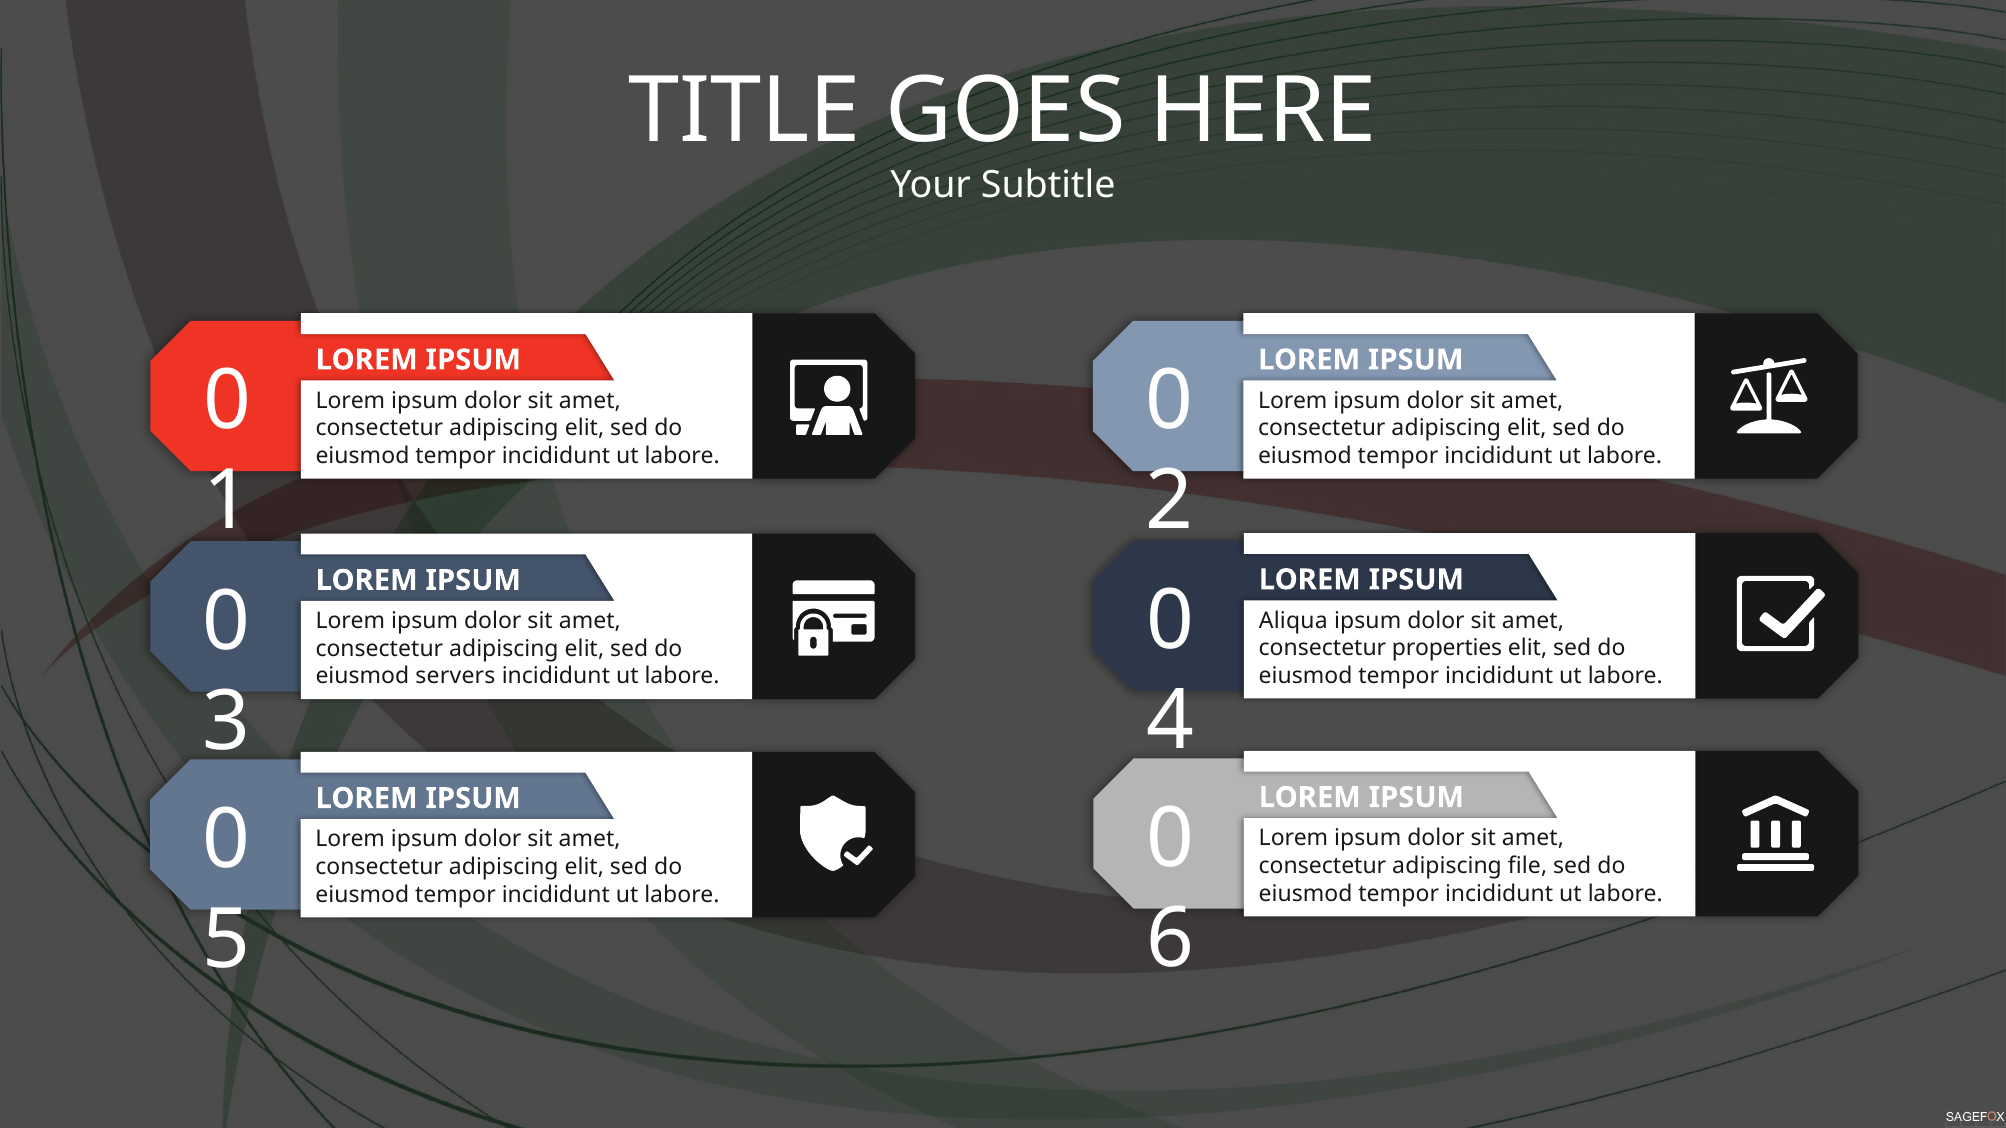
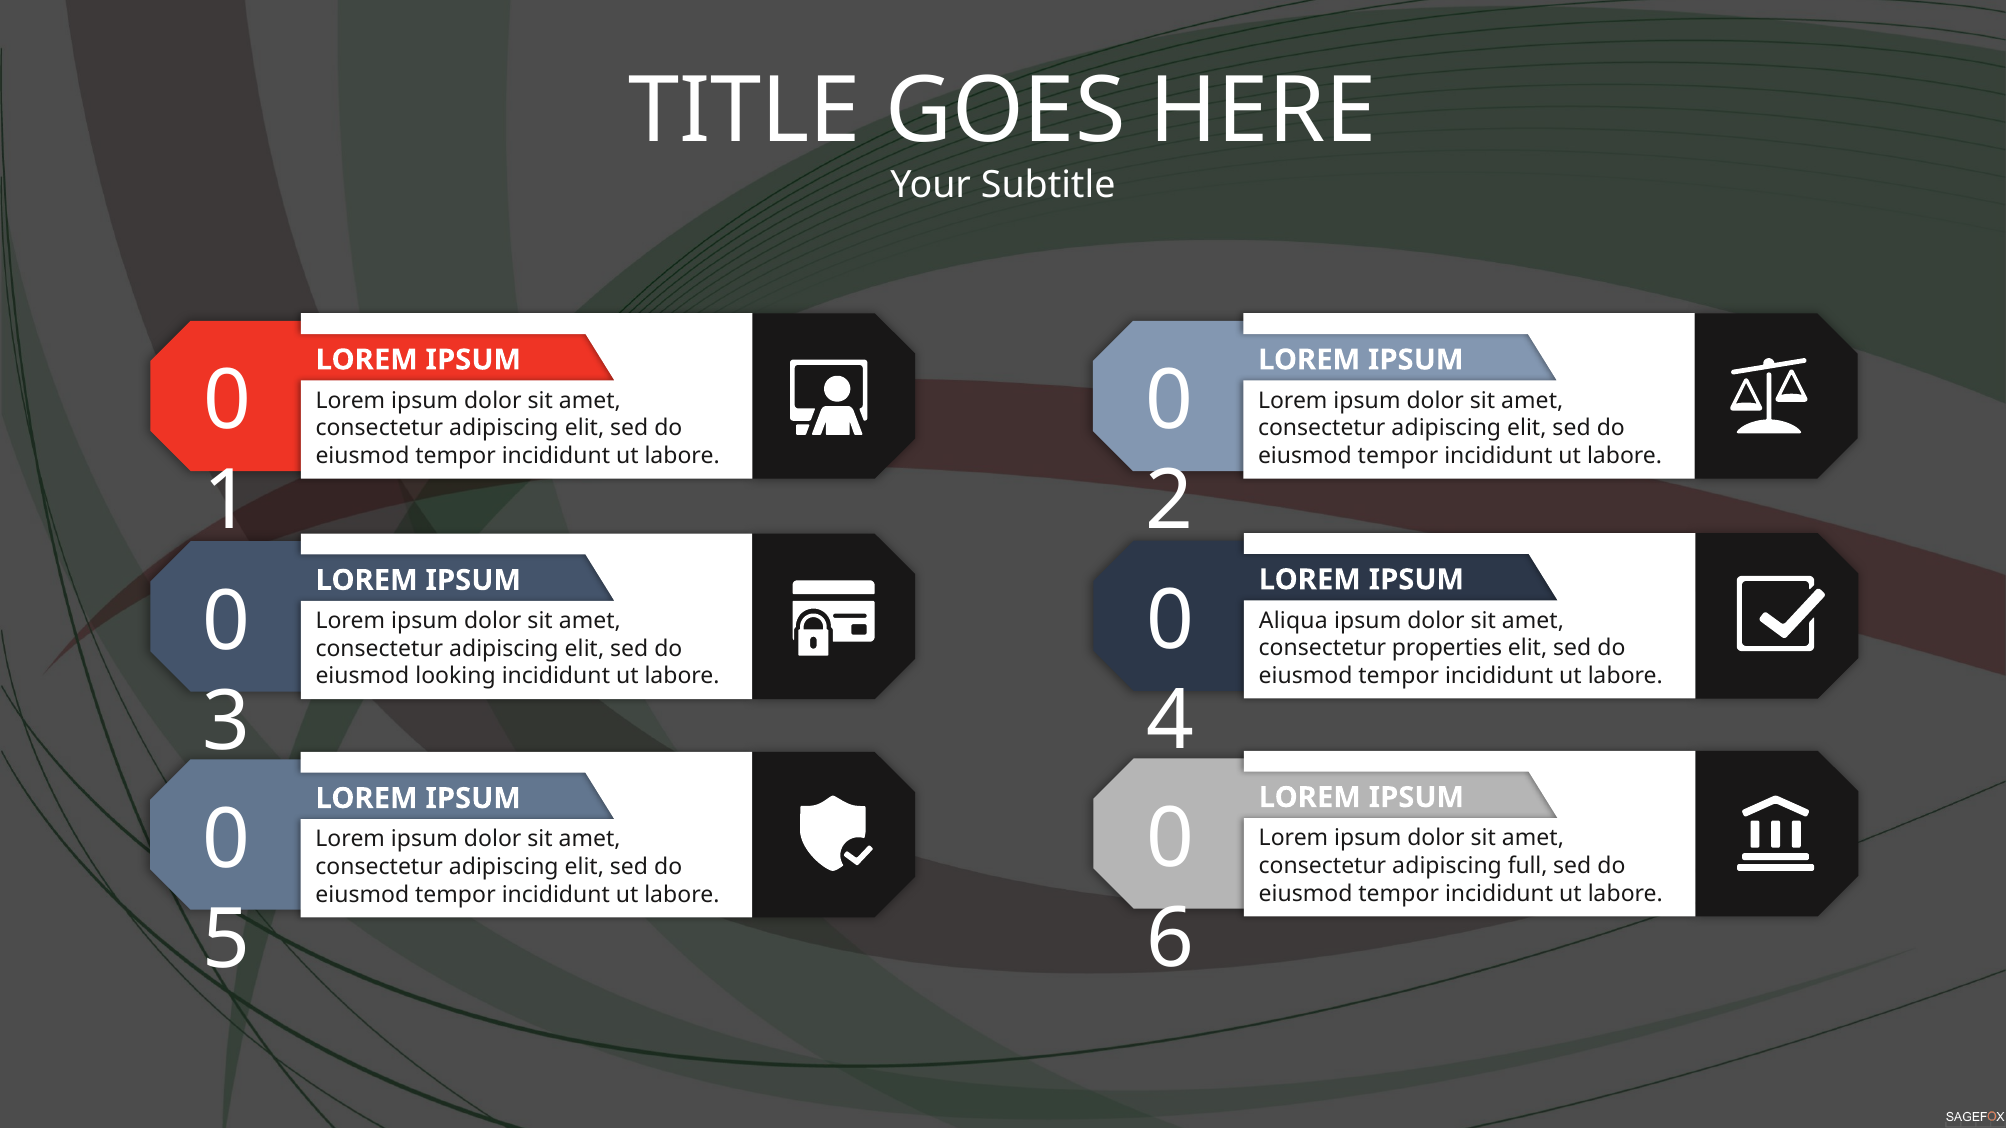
servers: servers -> looking (456, 677)
file: file -> full (1528, 866)
